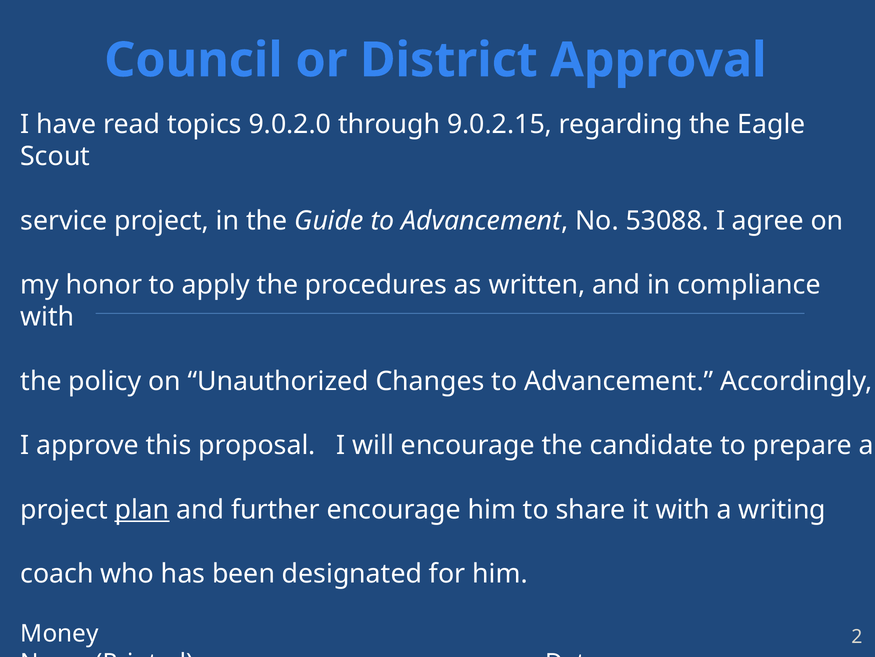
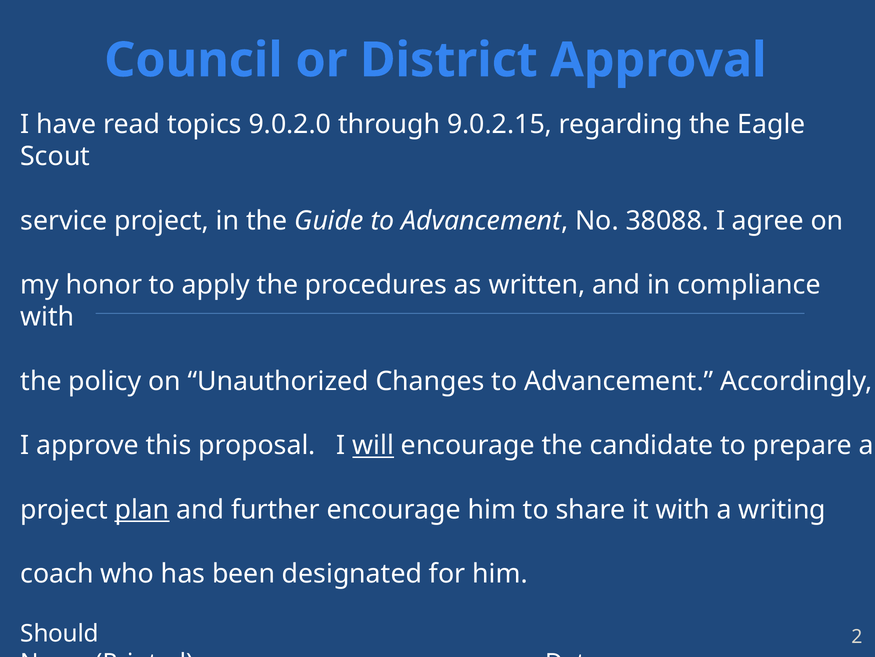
53088: 53088 -> 38088 (667, 221)
will underline: none -> present (373, 445)
Money: Money -> Should (60, 633)
